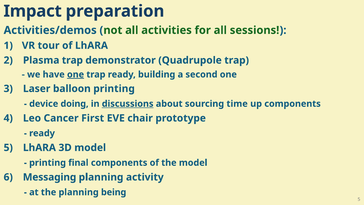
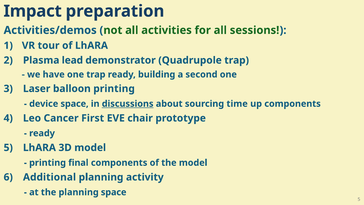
Plasma trap: trap -> lead (72, 60)
one underline: present -> none (76, 74)
device doing: doing -> space (75, 104)
Messaging: Messaging -> Additional (49, 177)
planning being: being -> space (114, 192)
